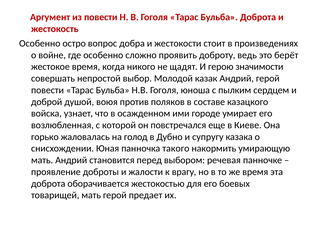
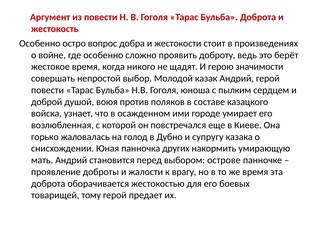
такого: такого -> других (176, 149)
речевая: речевая -> острове (224, 160)
товарищей мать: мать -> тому (91, 195)
